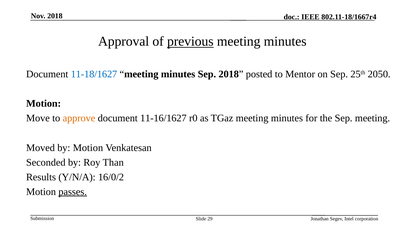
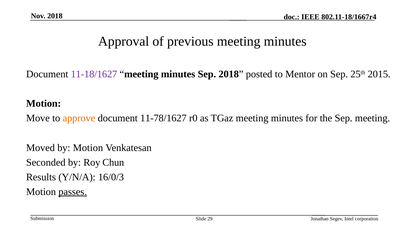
previous underline: present -> none (190, 41)
11-18/1627 colour: blue -> purple (94, 74)
2050: 2050 -> 2015 (379, 74)
11-16/1627: 11-16/1627 -> 11-78/1627 (163, 118)
Than: Than -> Chun (113, 162)
16/0/2: 16/0/2 -> 16/0/3 (111, 177)
